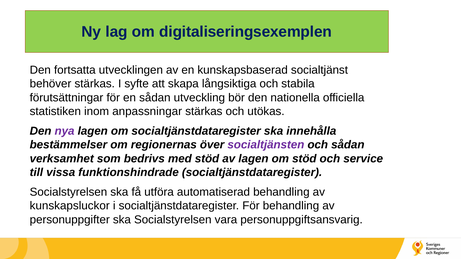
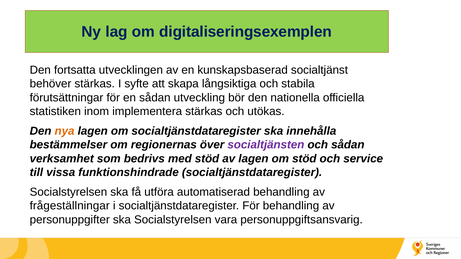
anpassningar: anpassningar -> implementera (147, 112)
nya colour: purple -> orange (65, 131)
kunskapsluckor: kunskapsluckor -> frågeställningar (70, 206)
